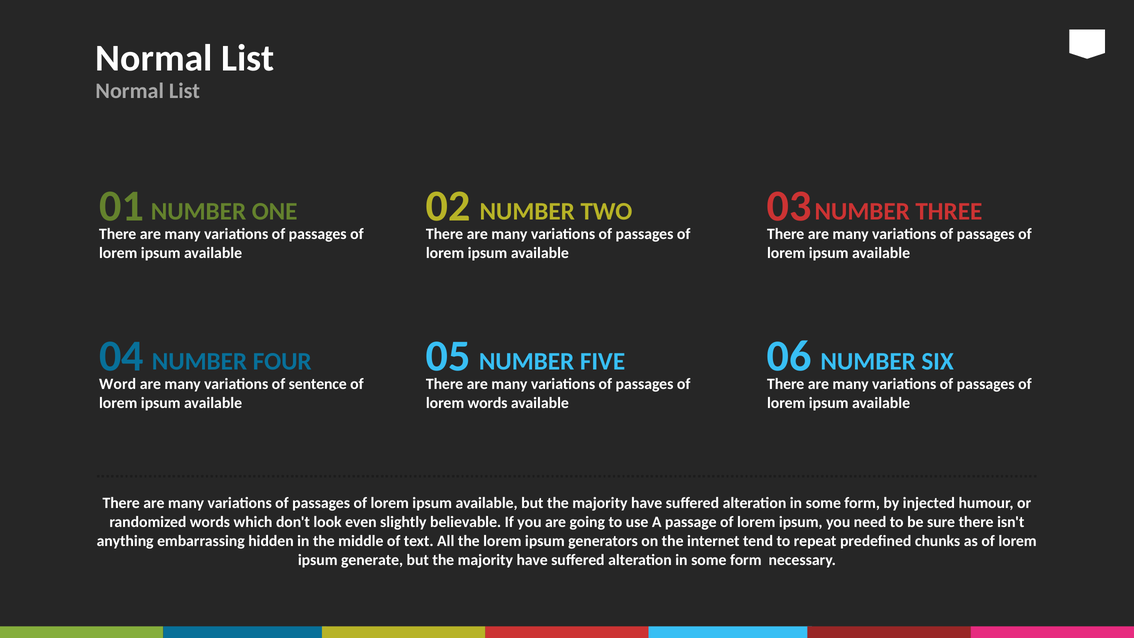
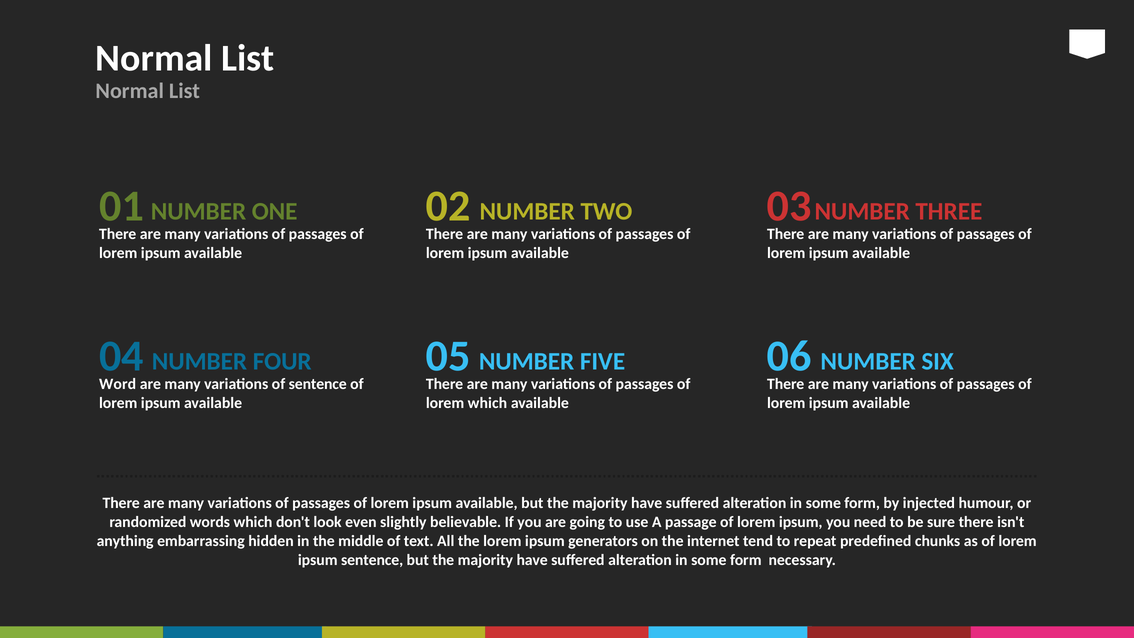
lorem words: words -> which (487, 403)
ipsum generate: generate -> sentence (372, 560)
